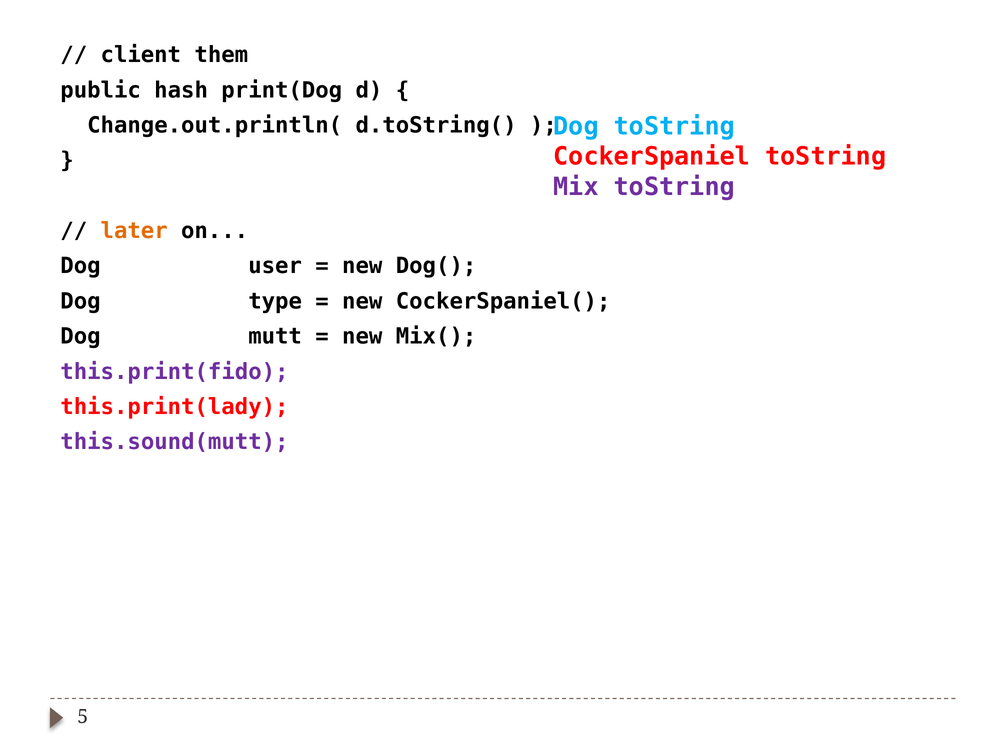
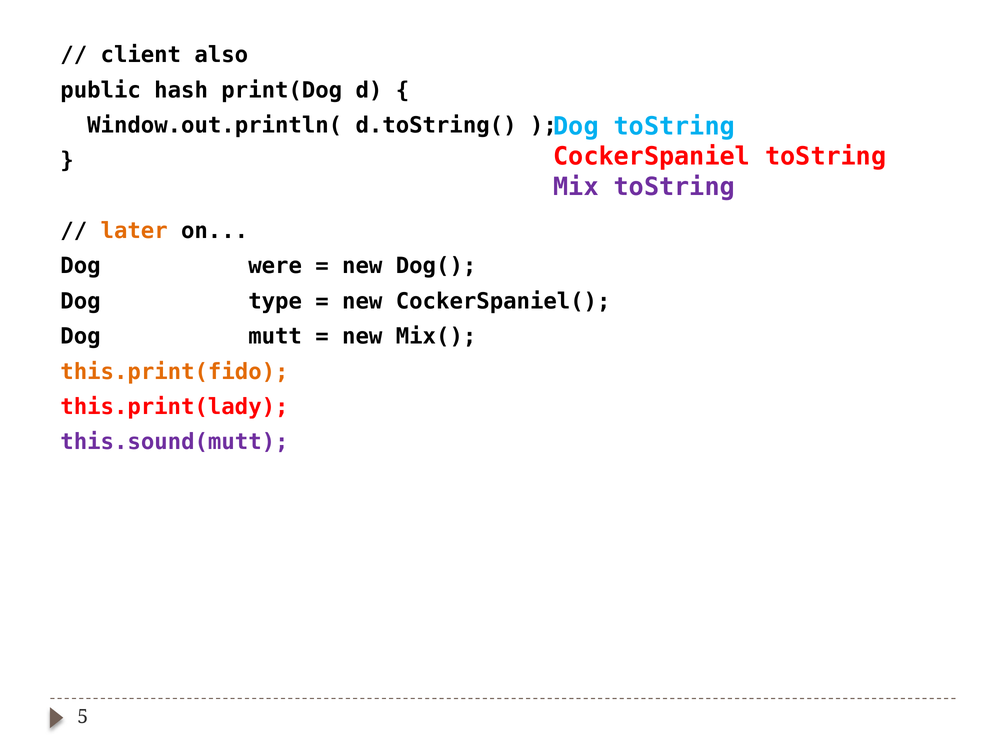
them: them -> also (221, 55)
Change.out.println(: Change.out.println( -> Window.out.println( (215, 125)
user: user -> were (275, 266)
this.print(fido colour: purple -> orange (174, 372)
